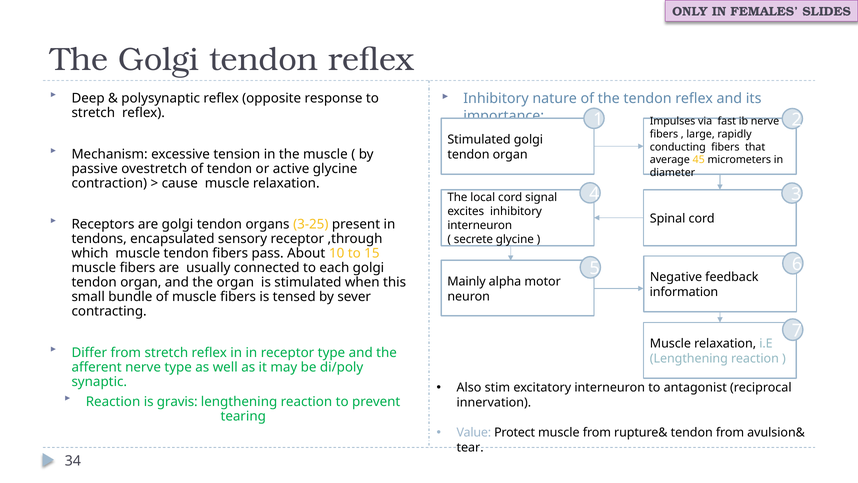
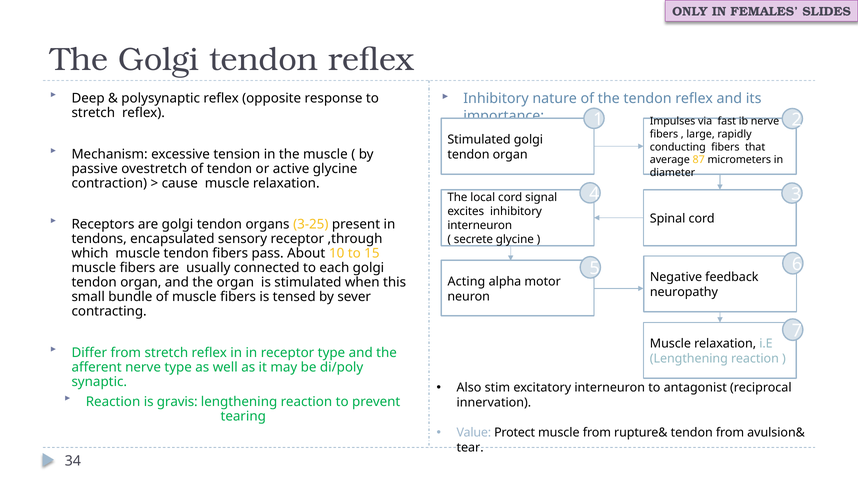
45: 45 -> 87 (699, 160)
Mainly: Mainly -> Acting (466, 281)
information: information -> neuropathy (684, 292)
